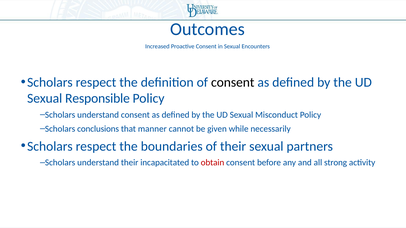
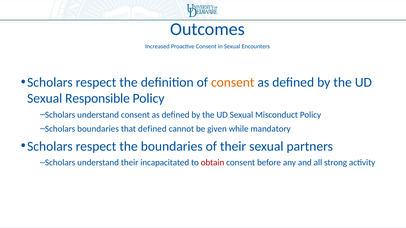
consent colour: black -> orange (233, 82)
Scholars conclusions: conclusions -> boundaries (98, 129)
that manner: manner -> defined (152, 129)
necessarily: necessarily -> mandatory (271, 129)
